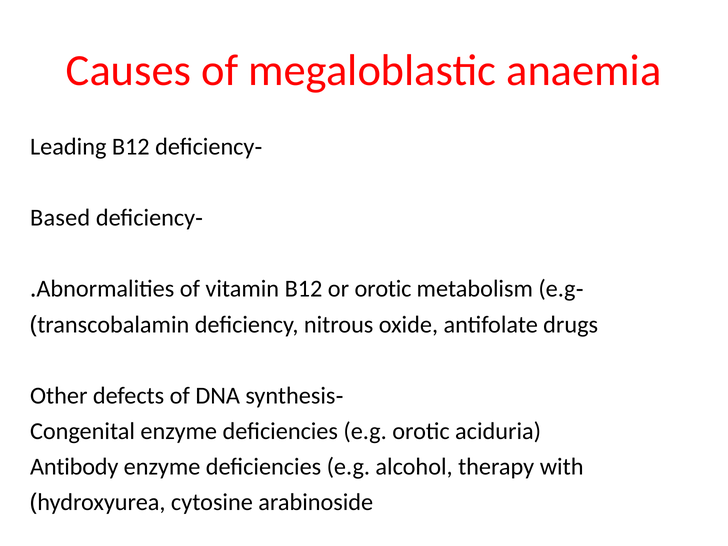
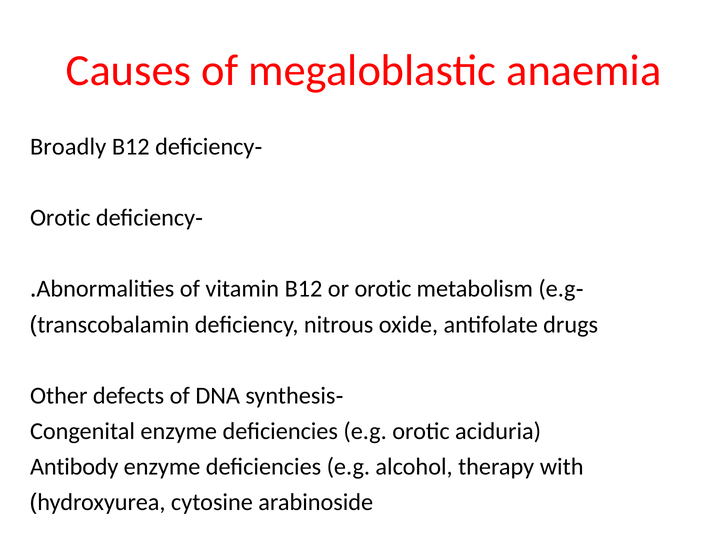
Leading: Leading -> Broadly (68, 147)
Based: Based -> Orotic (60, 218)
